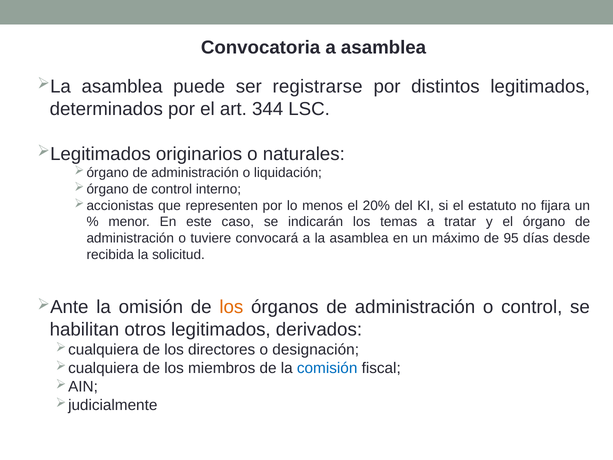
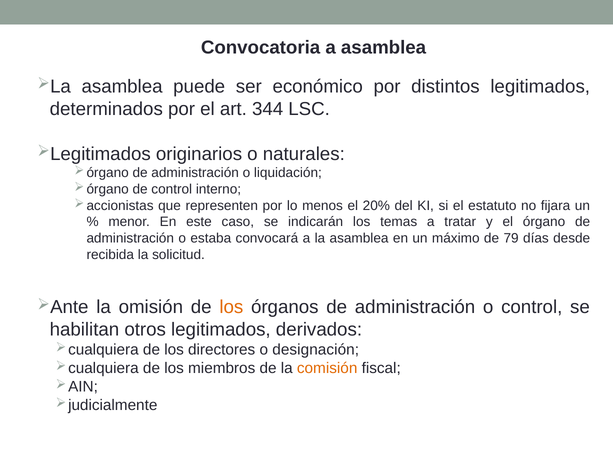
registrarse: registrarse -> económico (318, 86)
tuviere: tuviere -> estaba (211, 238)
95: 95 -> 79 (511, 238)
comisión colour: blue -> orange (327, 368)
